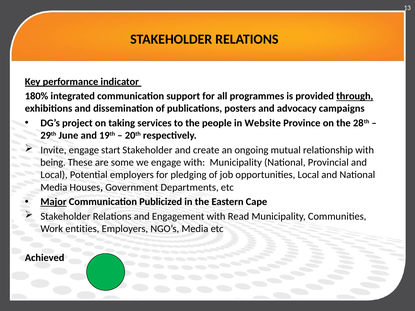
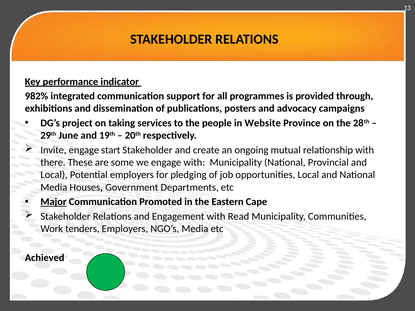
180%: 180% -> 982% (37, 96)
through underline: present -> none (355, 96)
being: being -> there (53, 163)
Publicized: Publicized -> Promoted (161, 202)
entities: entities -> tenders (82, 229)
